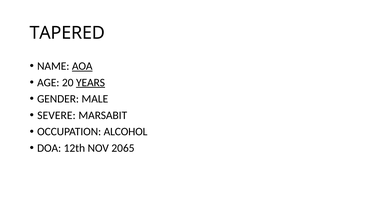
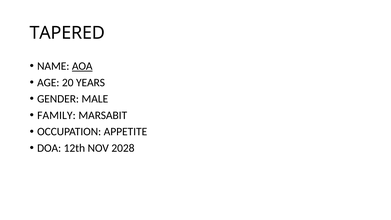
YEARS underline: present -> none (91, 83)
SEVERE: SEVERE -> FAMILY (56, 115)
ALCOHOL: ALCOHOL -> APPETITE (125, 132)
2065: 2065 -> 2028 (123, 148)
